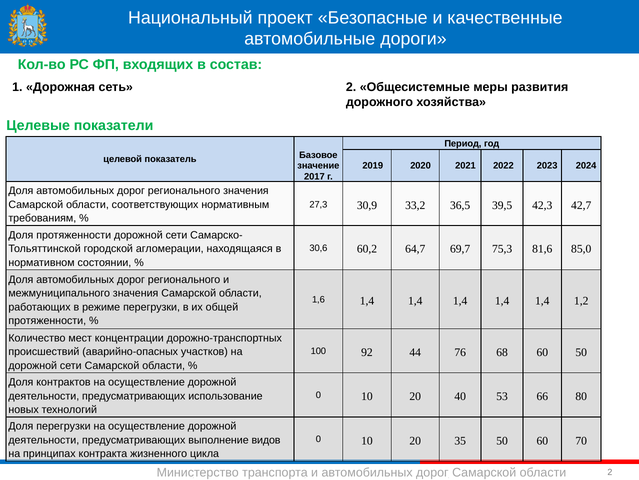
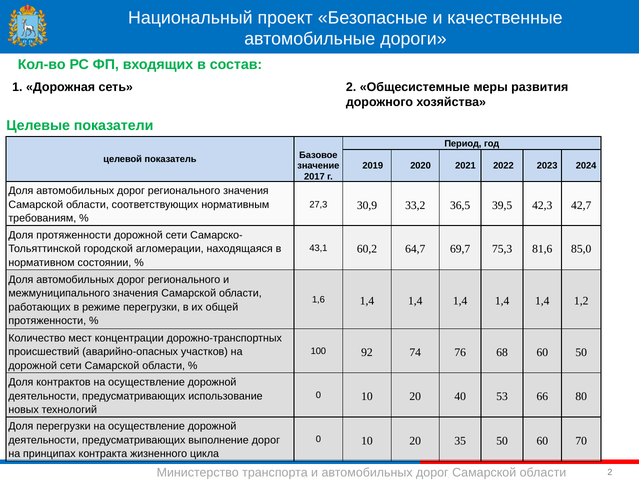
30,6: 30,6 -> 43,1 (318, 248)
44: 44 -> 74 (415, 352)
выполнение видов: видов -> дорог (266, 440)
